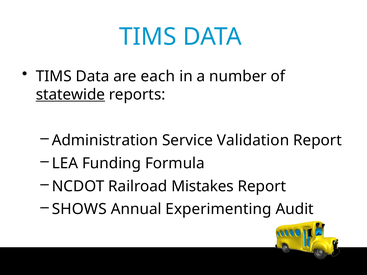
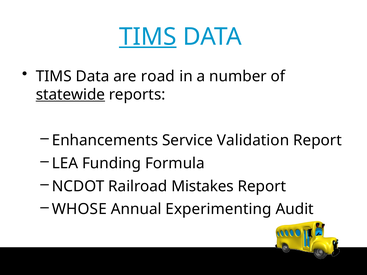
TIMS underline: none -> present (148, 37)
each: each -> road (158, 76)
Administration: Administration -> Enhancements (105, 141)
SHOWS: SHOWS -> WHOSE (79, 209)
